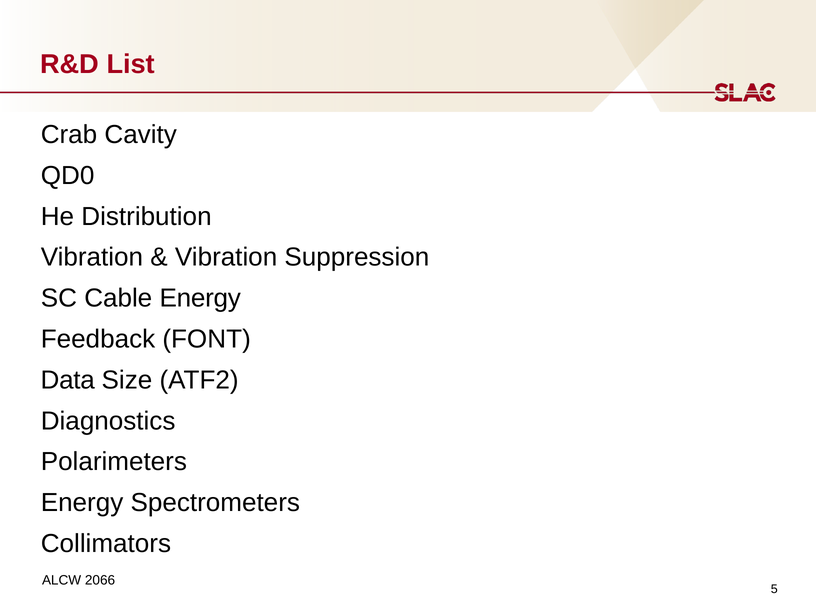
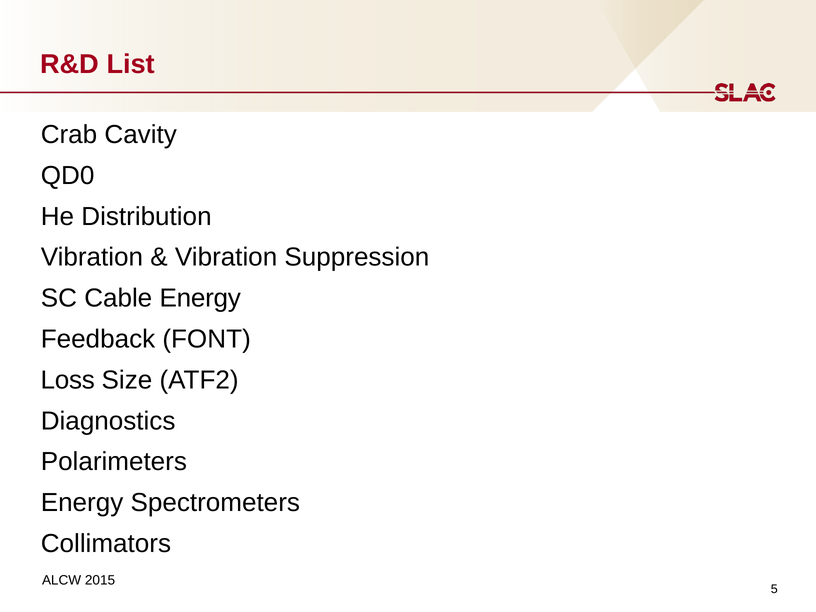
Data: Data -> Loss (68, 380)
2066: 2066 -> 2015 (100, 580)
